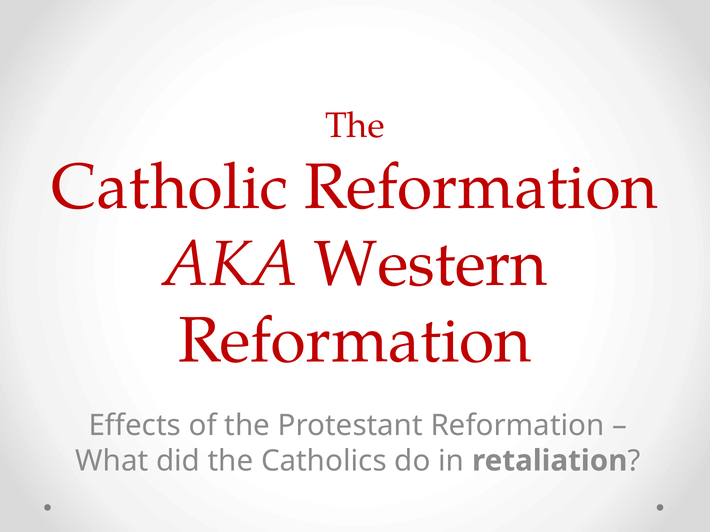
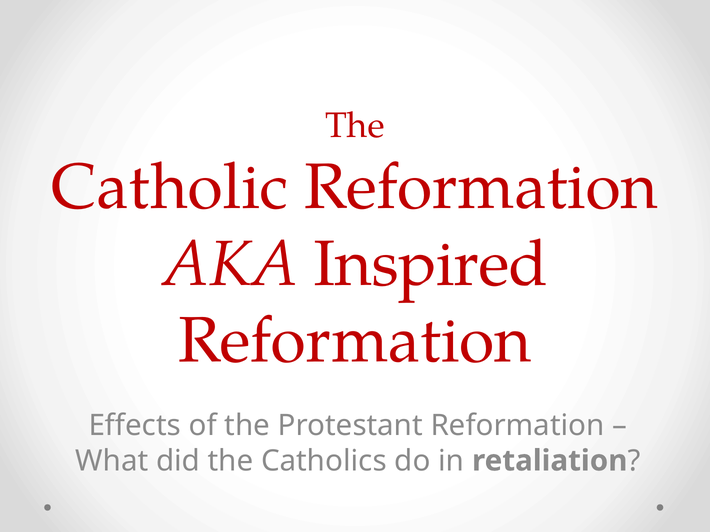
Western: Western -> Inspired (431, 264)
